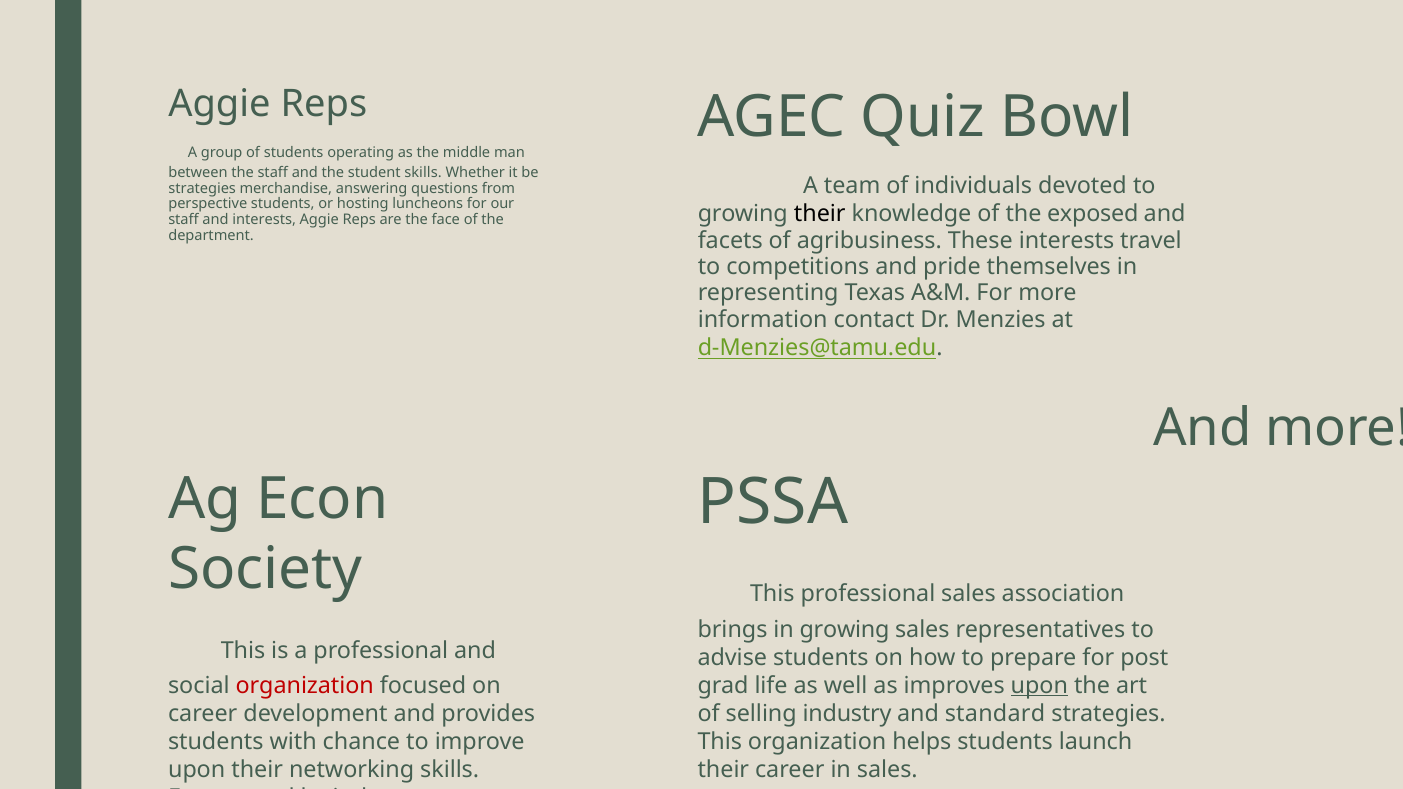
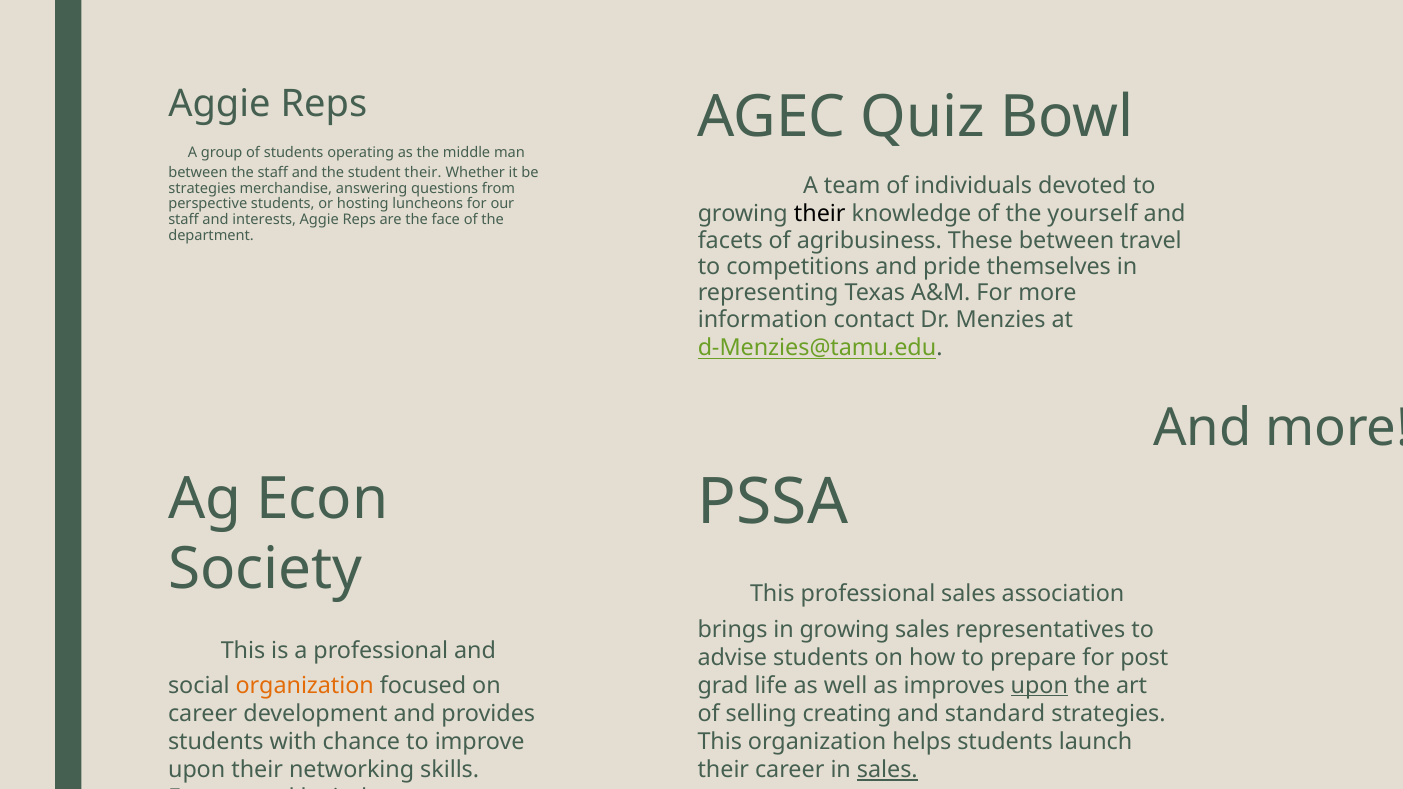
student skills: skills -> their (423, 173)
the exposed: exposed -> yourself (1093, 214)
These interests: interests -> between (1067, 240)
organization colour: red -> orange (305, 686)
selling industry: industry -> creating (847, 714)
sales underline: none -> present (887, 770)
